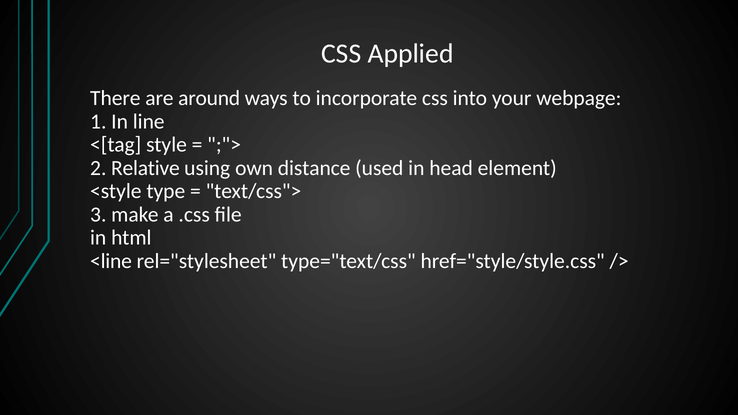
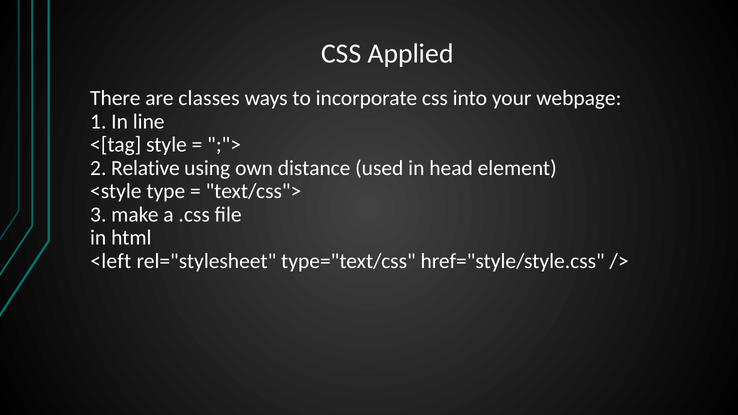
around: around -> classes (209, 98)
<line: <line -> <left (111, 261)
